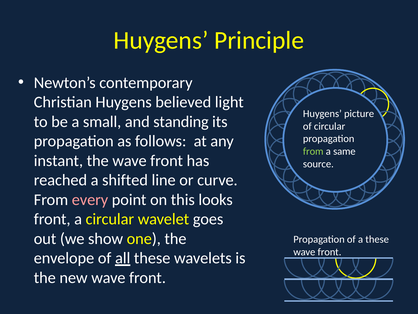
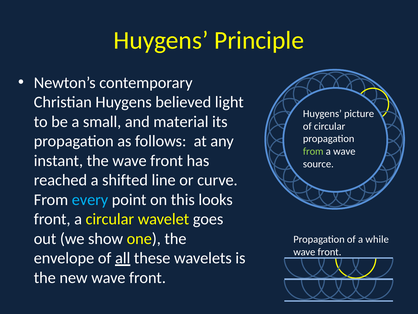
standing: standing -> material (181, 122)
a same: same -> wave (344, 151)
every colour: pink -> light blue (90, 199)
a these: these -> while (377, 239)
